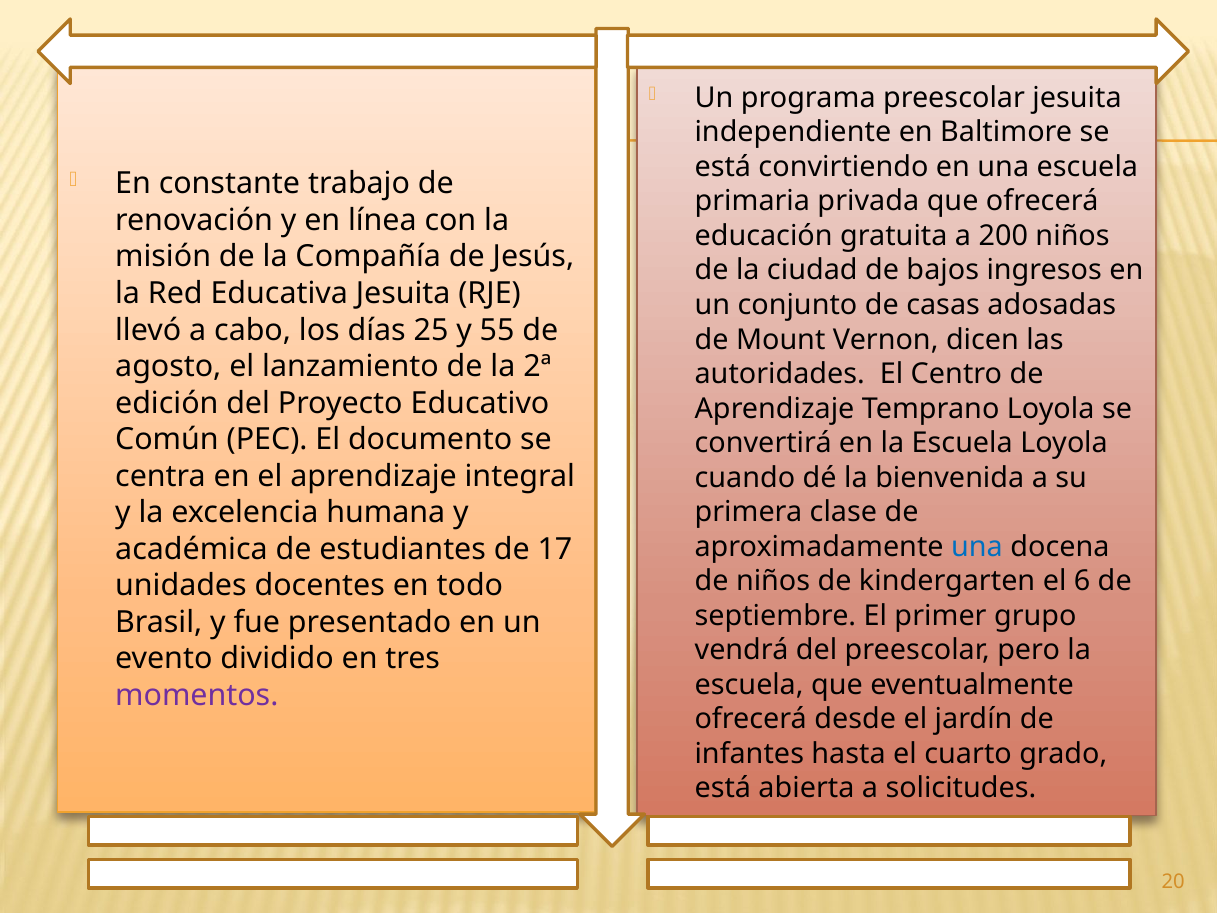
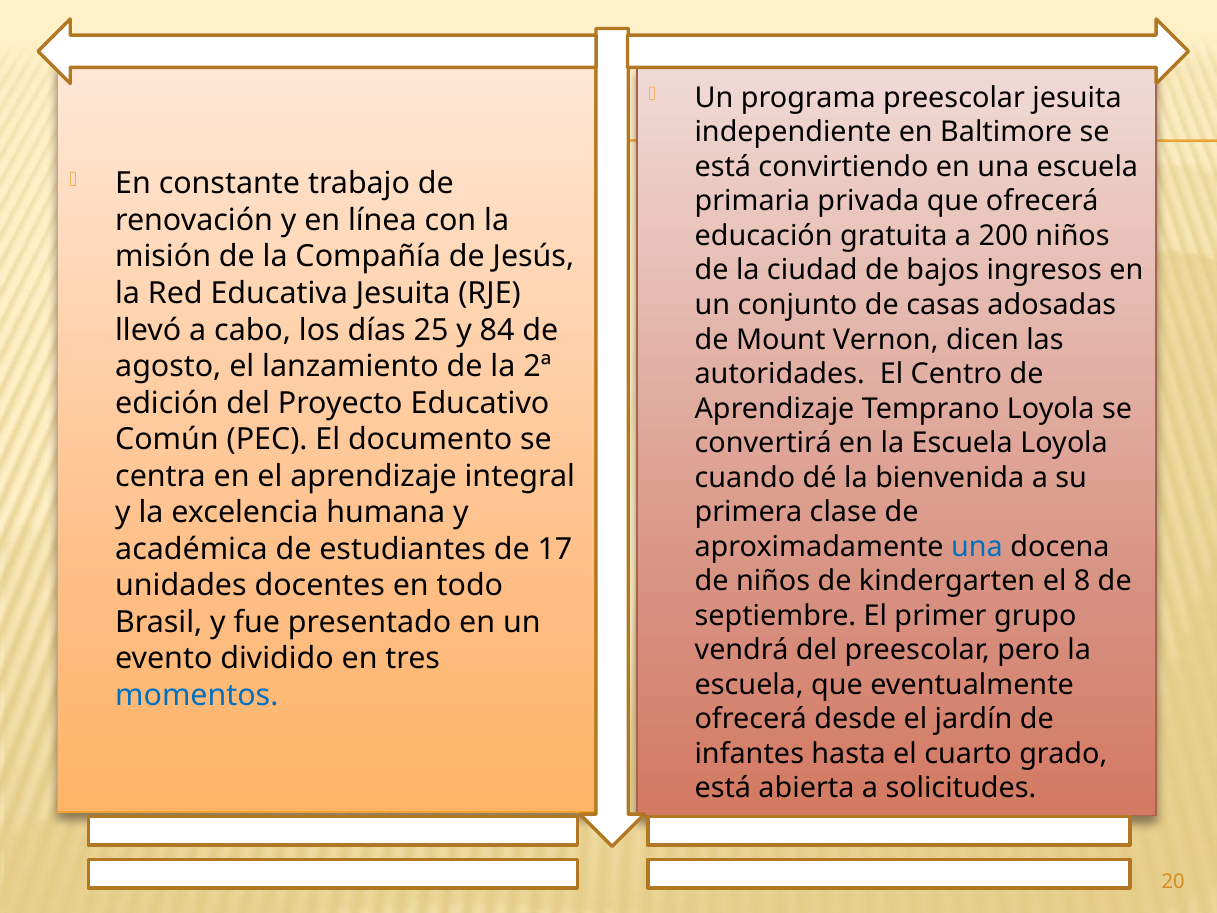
55: 55 -> 84 (497, 330)
6: 6 -> 8 (1082, 581)
momentos colour: purple -> blue (197, 695)
